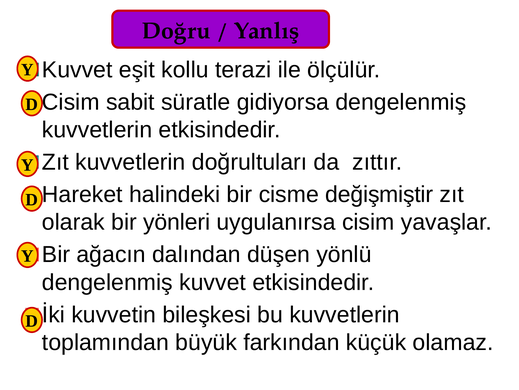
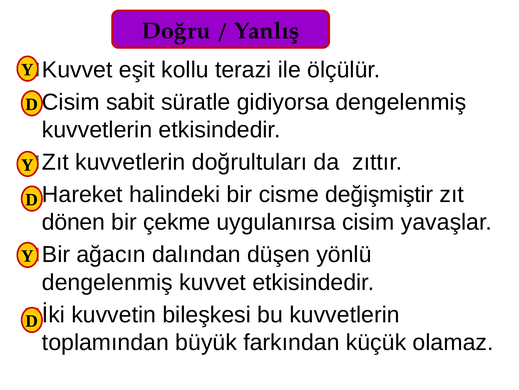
olarak: olarak -> dönen (73, 222)
yönleri: yönleri -> çekme (177, 222)
